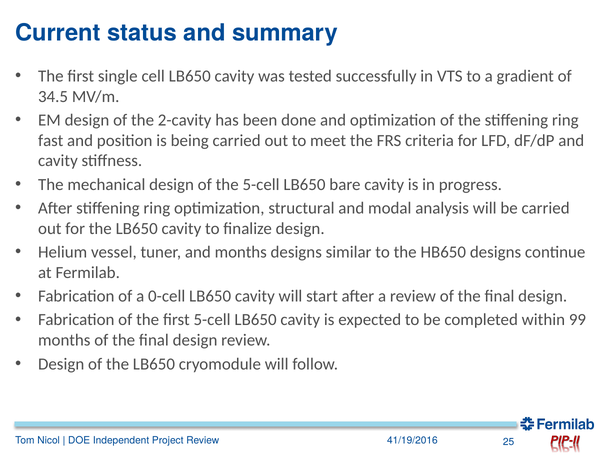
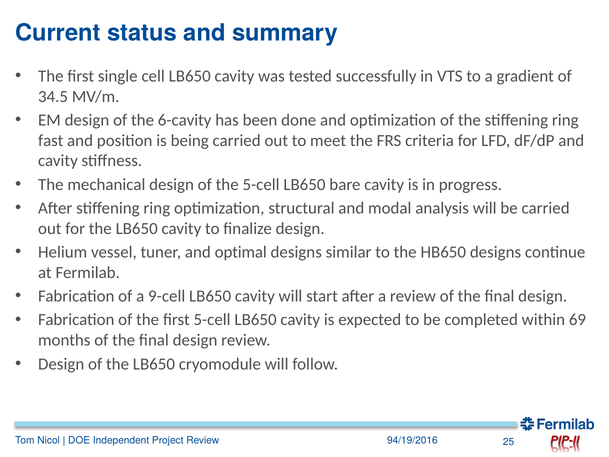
2-cavity: 2-cavity -> 6-cavity (185, 120)
and months: months -> optimal (241, 252)
0-cell: 0-cell -> 9-cell (167, 296)
99: 99 -> 69 (577, 320)
41/19/2016: 41/19/2016 -> 94/19/2016 (412, 440)
